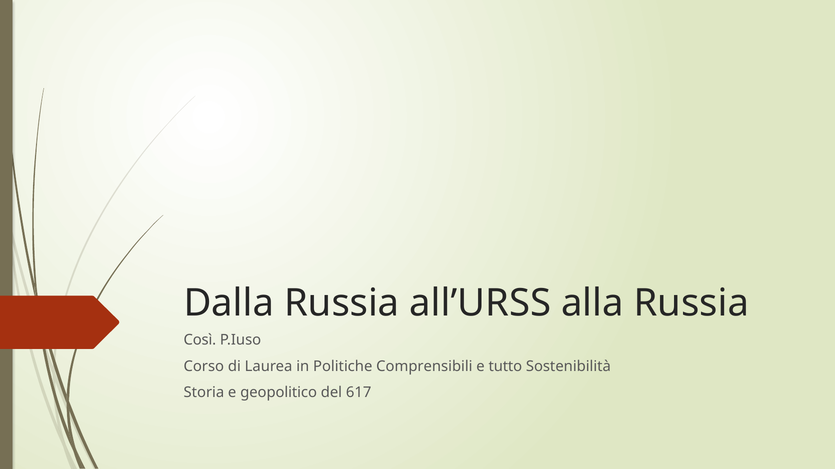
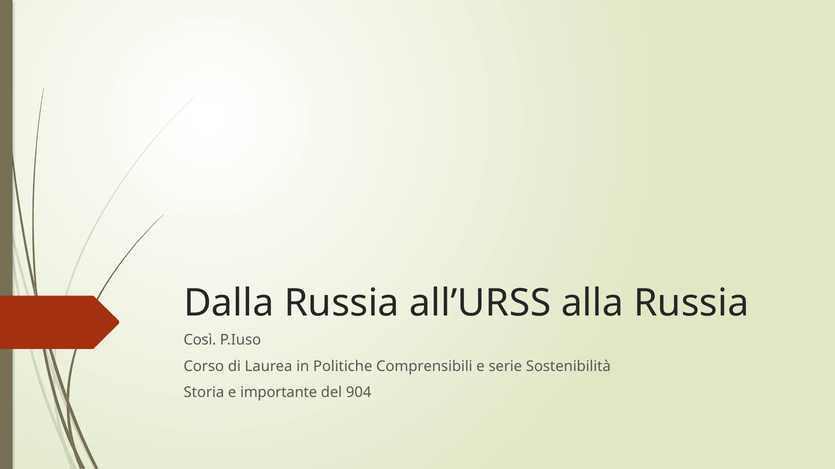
tutto: tutto -> serie (505, 367)
geopolitico: geopolitico -> importante (279, 393)
617: 617 -> 904 (359, 393)
